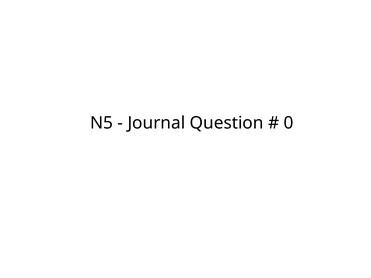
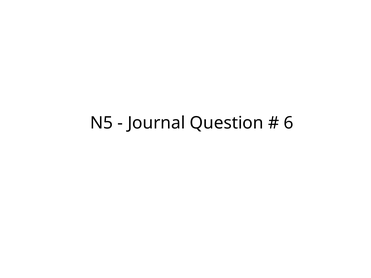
0: 0 -> 6 (289, 123)
